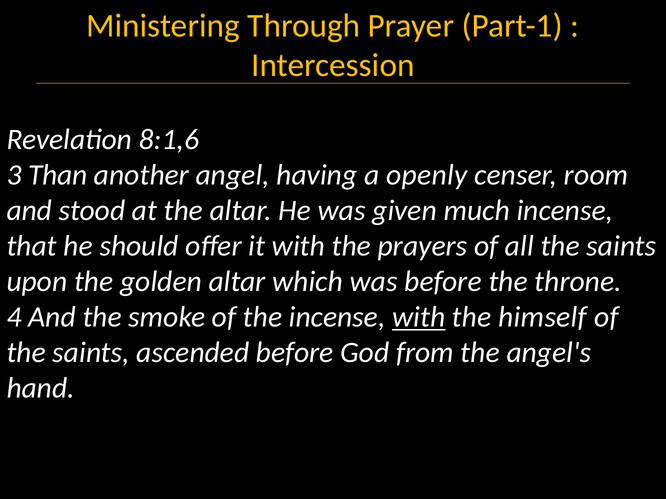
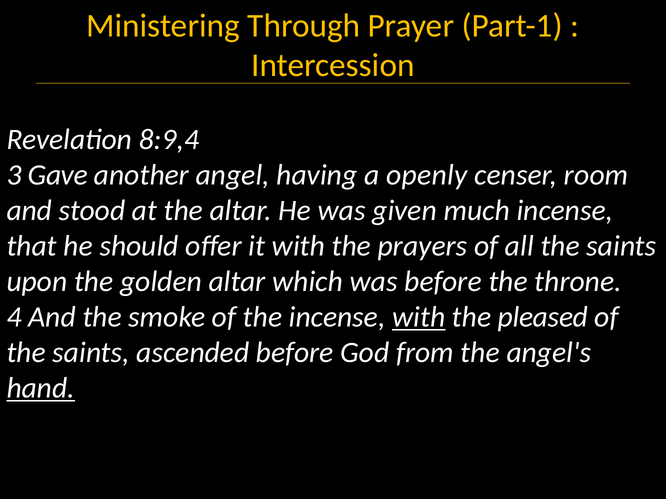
8:1,6: 8:1,6 -> 8:9,4 (169, 140)
Than: Than -> Gave (58, 175)
himself: himself -> pleased (543, 317)
hand underline: none -> present (41, 388)
